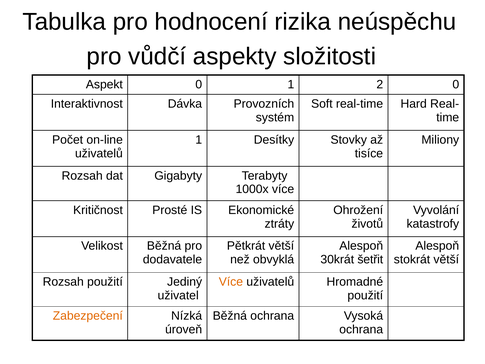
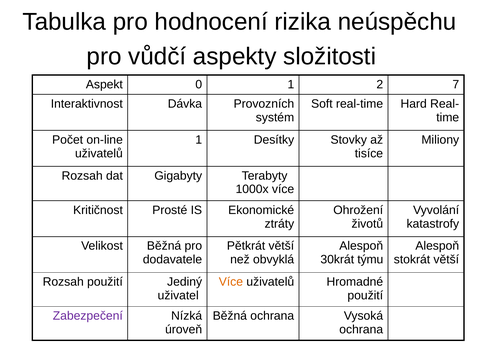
2 0: 0 -> 7 (456, 84)
šetřit: šetřit -> týmu (370, 259)
Zabezpečení colour: orange -> purple (88, 316)
